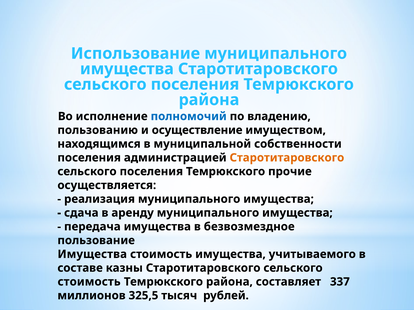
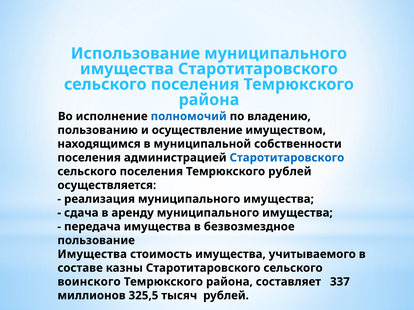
Старотитаровского colour: orange -> blue (287, 158)
Темрюкского прочие: прочие -> рублей (290, 172)
стоимость: стоимость -> воинского (89, 282)
